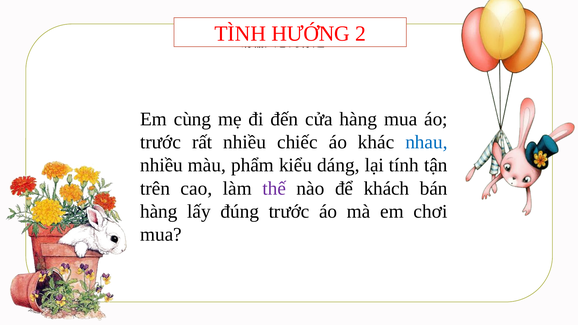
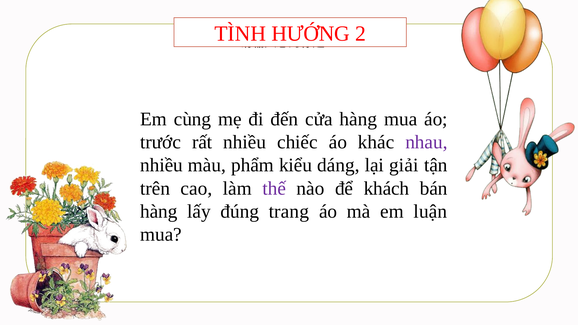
nhau colour: blue -> purple (426, 142)
tính: tính -> giải (404, 165)
đúng trước: trước -> trang (289, 212)
chơi: chơi -> luận (430, 212)
